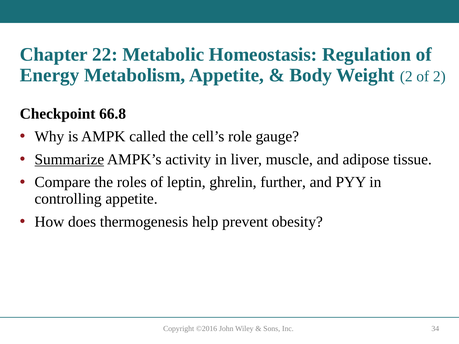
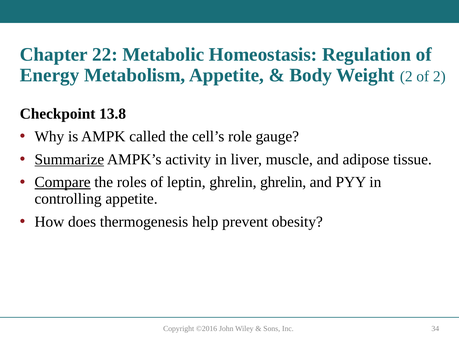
66.8: 66.8 -> 13.8 (113, 114)
Compare underline: none -> present (63, 182)
ghrelin further: further -> ghrelin (283, 182)
